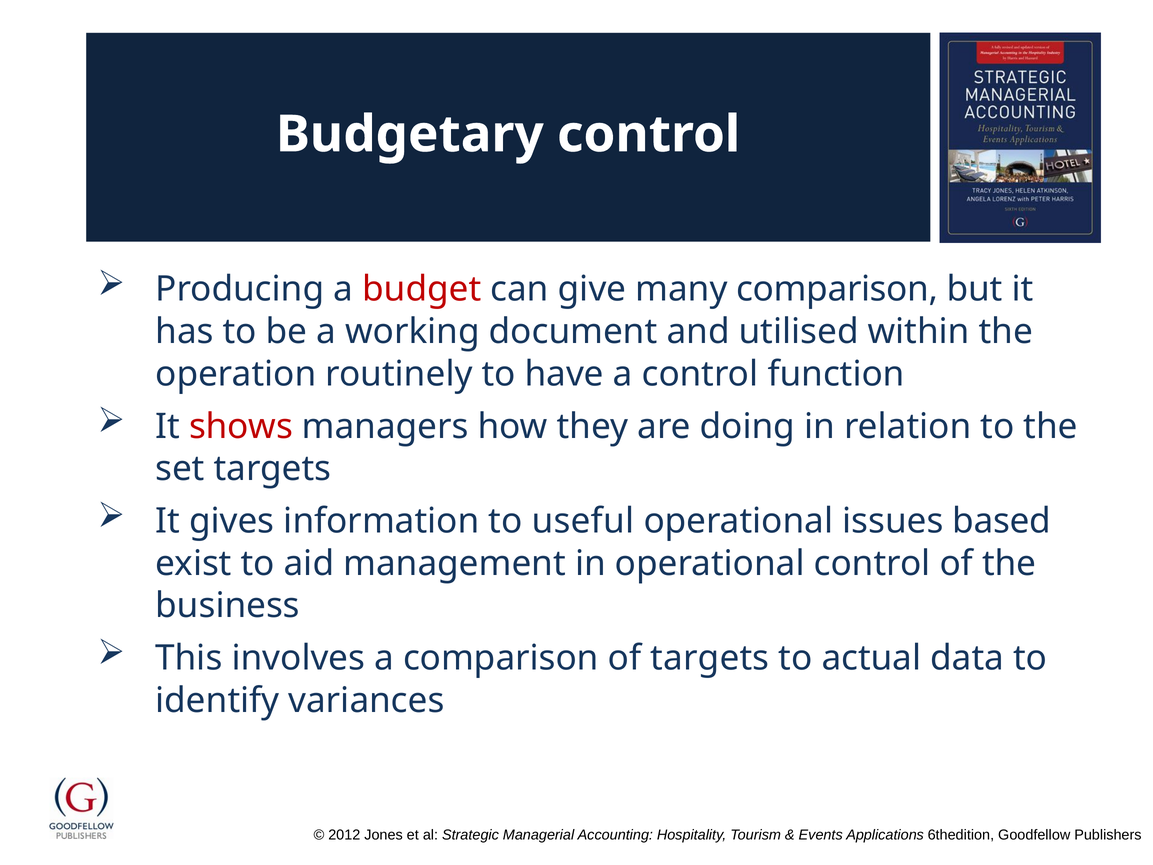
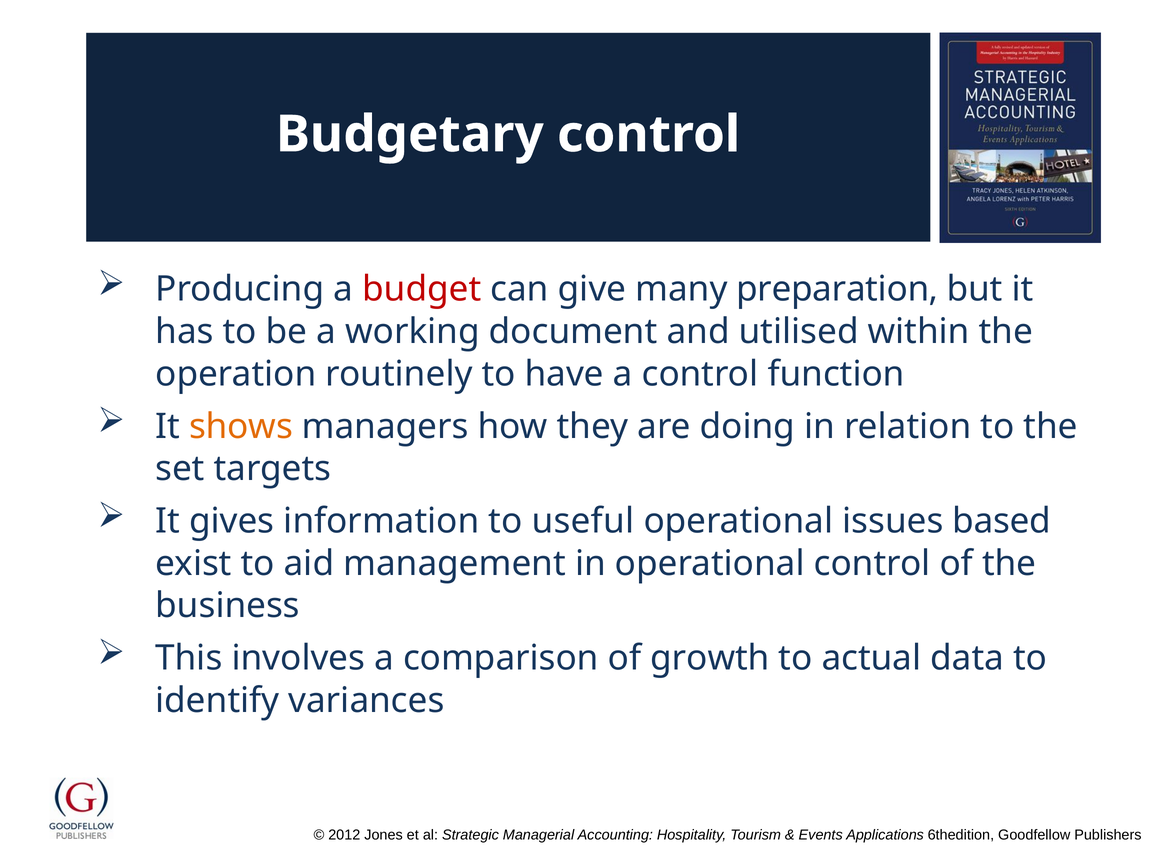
many comparison: comparison -> preparation (837, 289)
shows colour: red -> orange (241, 426)
of targets: targets -> growth (710, 658)
